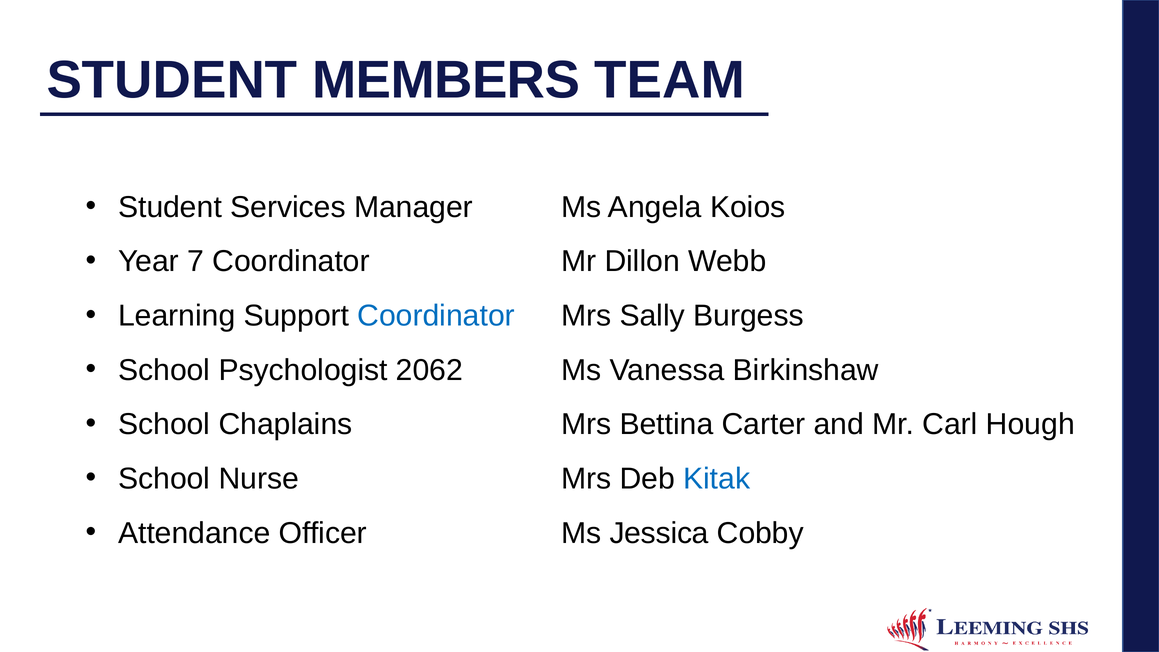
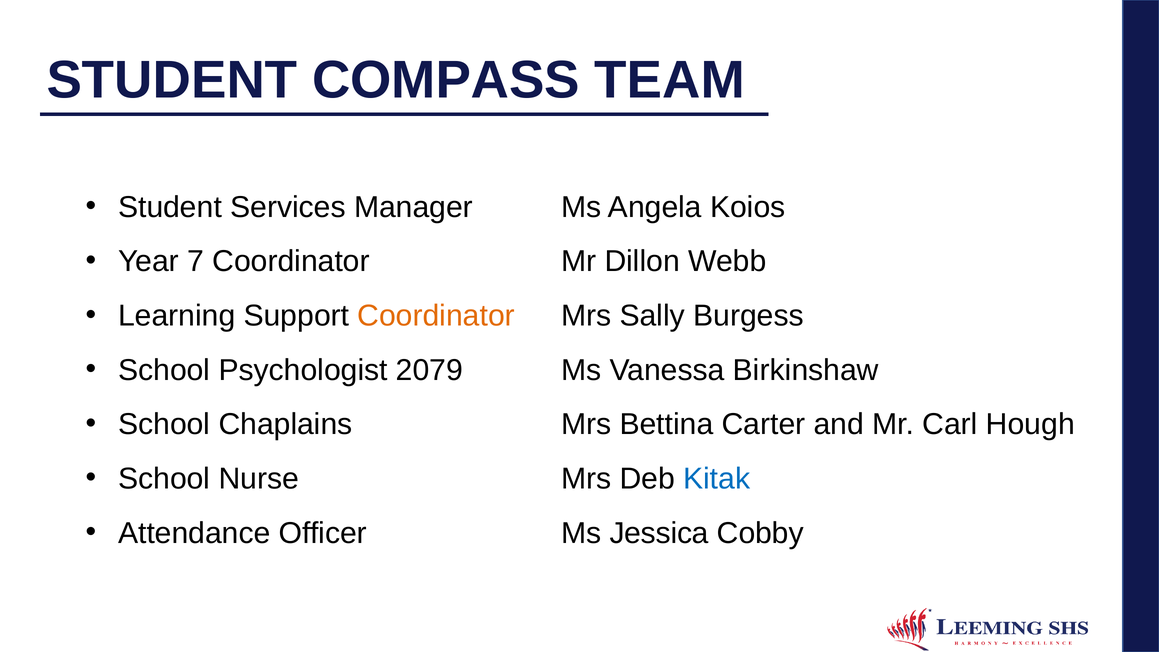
MEMBERS: MEMBERS -> COMPASS (446, 80)
Coordinator colour: blue -> orange (436, 316)
2062: 2062 -> 2079 (430, 370)
